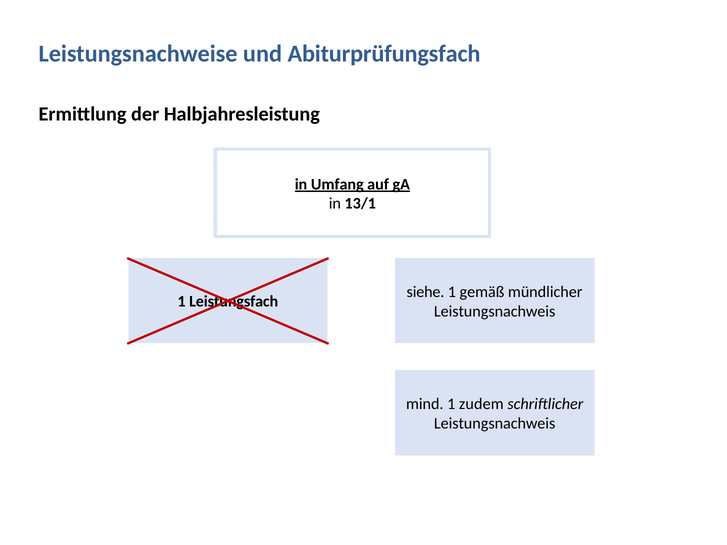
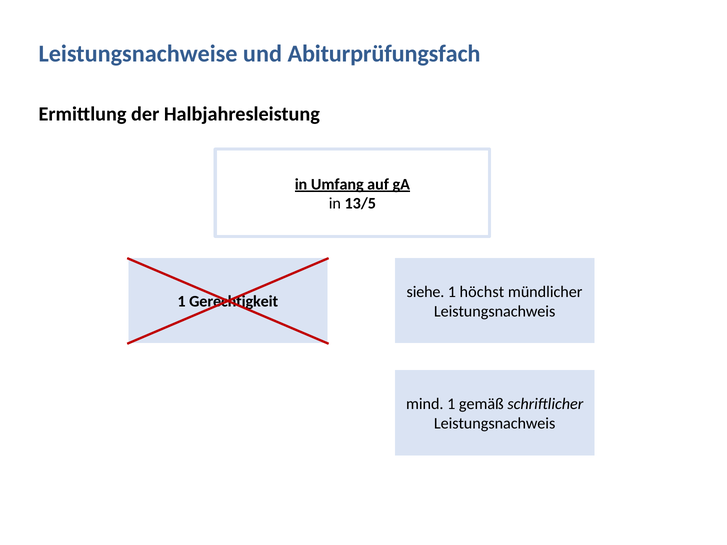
13/1: 13/1 -> 13/5 (360, 204)
gemäß: gemäß -> höchst (482, 292)
Leistungsfach: Leistungsfach -> Gerechtigkeit (234, 302)
zudem: zudem -> gemäß (481, 404)
